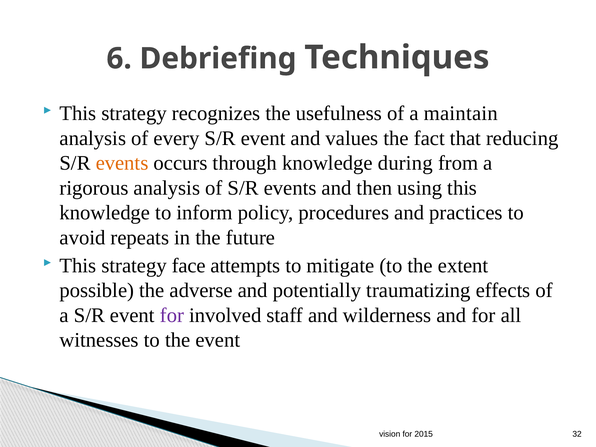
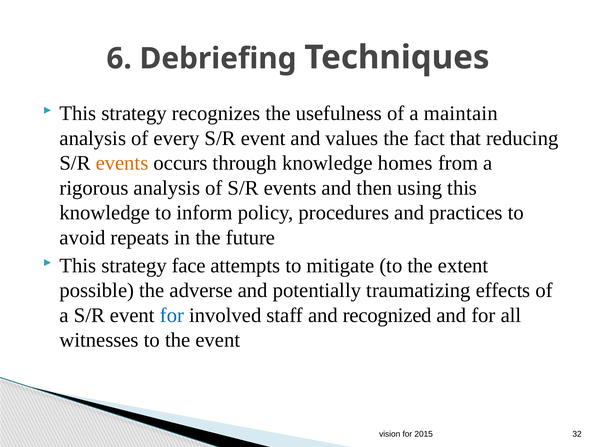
during: during -> homes (405, 163)
for colour: purple -> blue (172, 315)
wilderness: wilderness -> recognized (387, 315)
